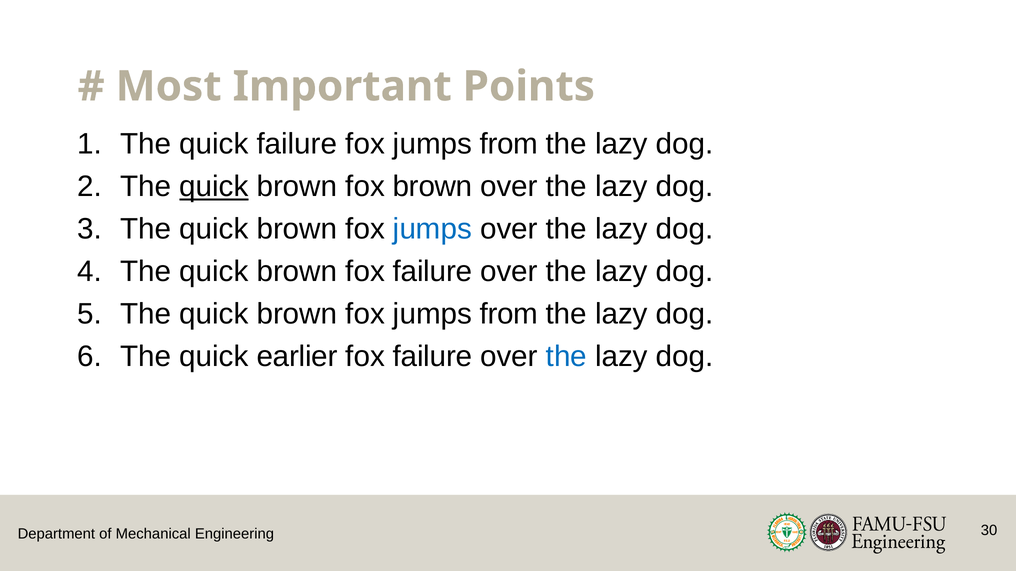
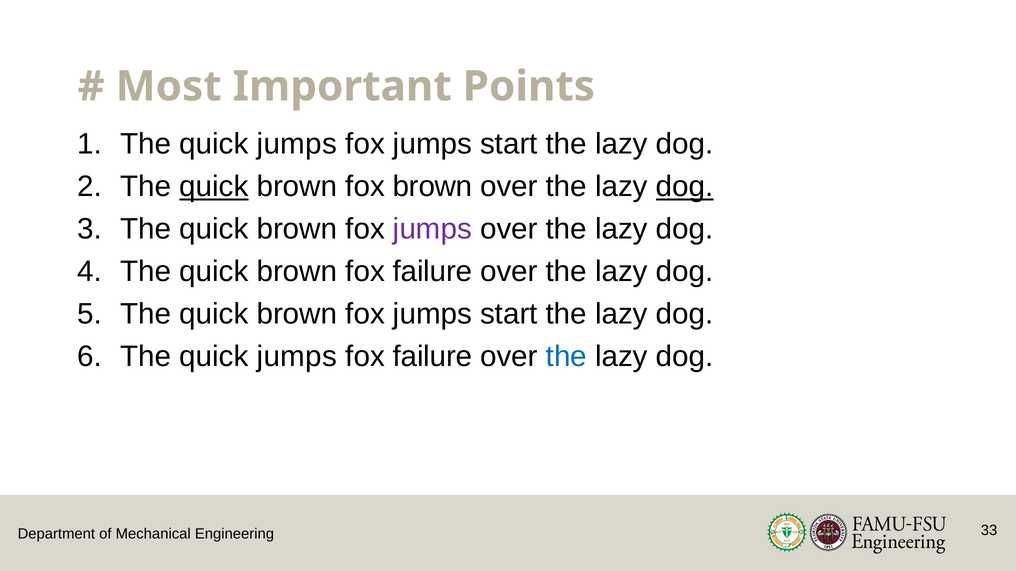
failure: failure -> jumps (297, 144)
from: from -> start (509, 144)
dog underline: none -> present (685, 187)
jumps colour: blue -> purple (432, 229)
brown fox jumps from: from -> start (509, 314)
earlier: earlier -> jumps (297, 357)
30: 30 -> 33 (989, 531)
